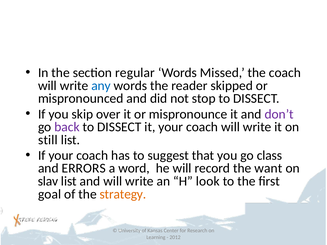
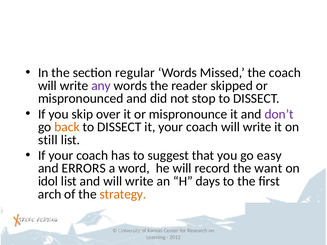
any colour: blue -> purple (101, 86)
back colour: purple -> orange (67, 127)
class: class -> easy (269, 156)
slav: slav -> idol (48, 181)
look: look -> days (208, 181)
goal: goal -> arch (50, 194)
